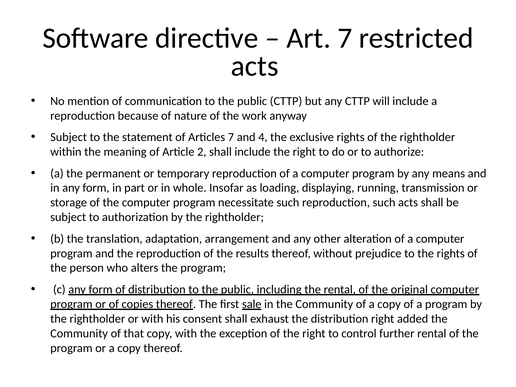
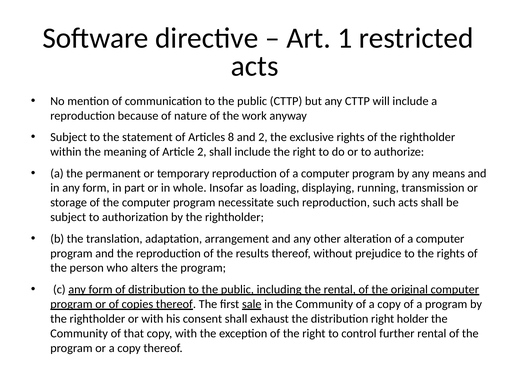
Art 7: 7 -> 1 (345, 38)
Articles 7: 7 -> 8 (231, 137)
and 4: 4 -> 2 (263, 137)
added: added -> holder (413, 319)
